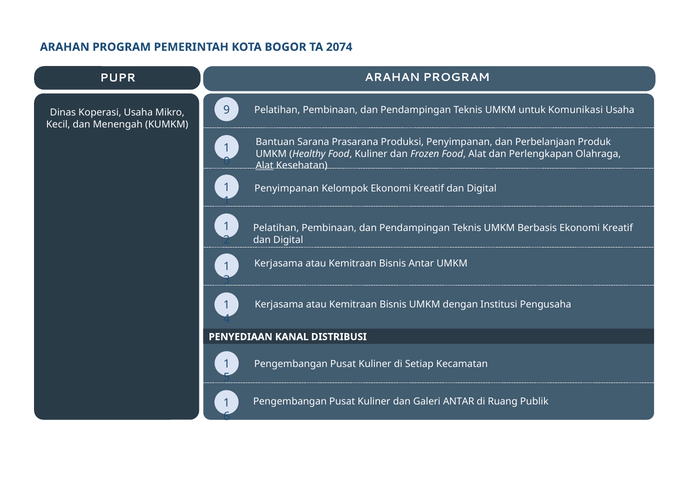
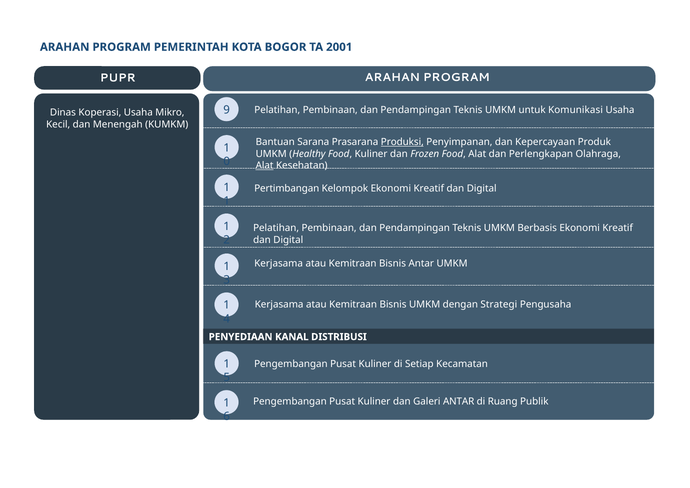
2074: 2074 -> 2001 (339, 47)
Produksi underline: none -> present (402, 142)
Perbelanjaan: Perbelanjaan -> Kepercayaan (545, 142)
Penyimpanan: Penyimpanan -> Pertimbangan (287, 188)
Institusi: Institusi -> Strategi (499, 305)
